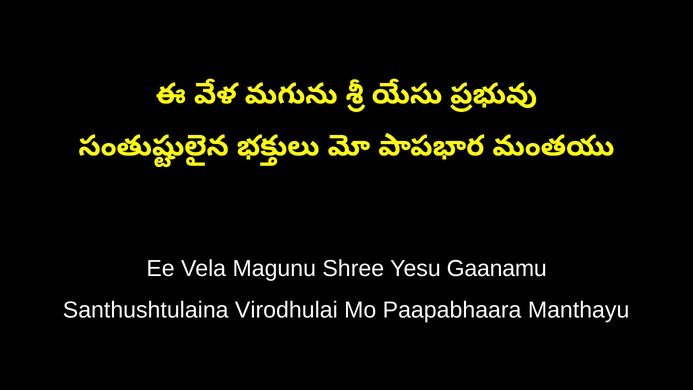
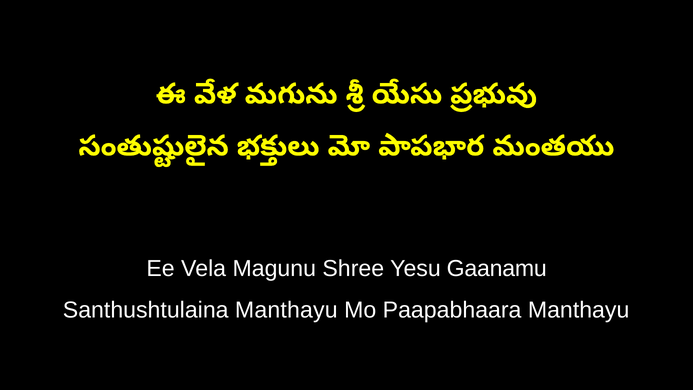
Santhushtulaina Virodhulai: Virodhulai -> Manthayu (286, 310)
